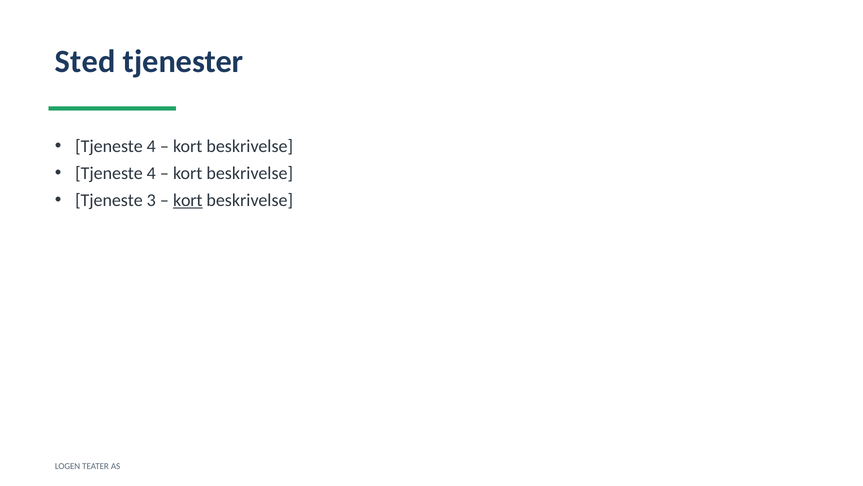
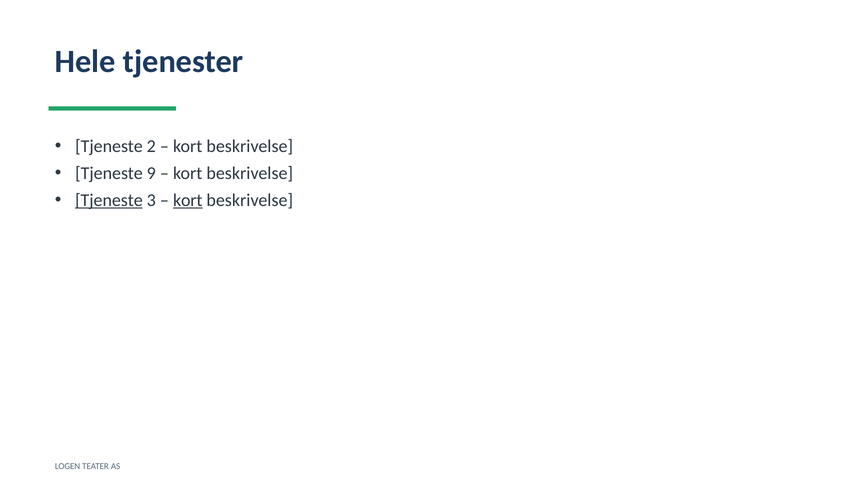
Sted: Sted -> Hele (85, 62)
4: 4 -> 2 (151, 146)
4: 4 -> 9 (151, 173)
Tjeneste underline: none -> present (109, 200)
